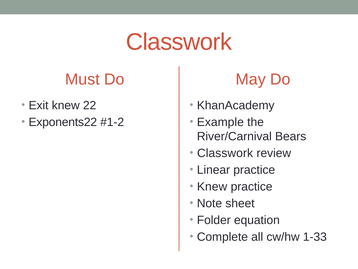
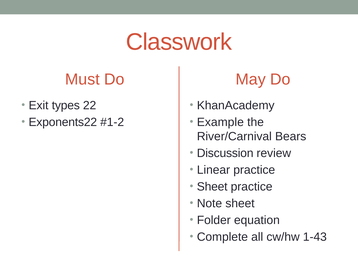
Exit knew: knew -> types (66, 105)
Classwork: Classwork -> Discussion (225, 153)
Knew: Knew -> Sheet (212, 186)
1-33: 1-33 -> 1-43 (315, 236)
